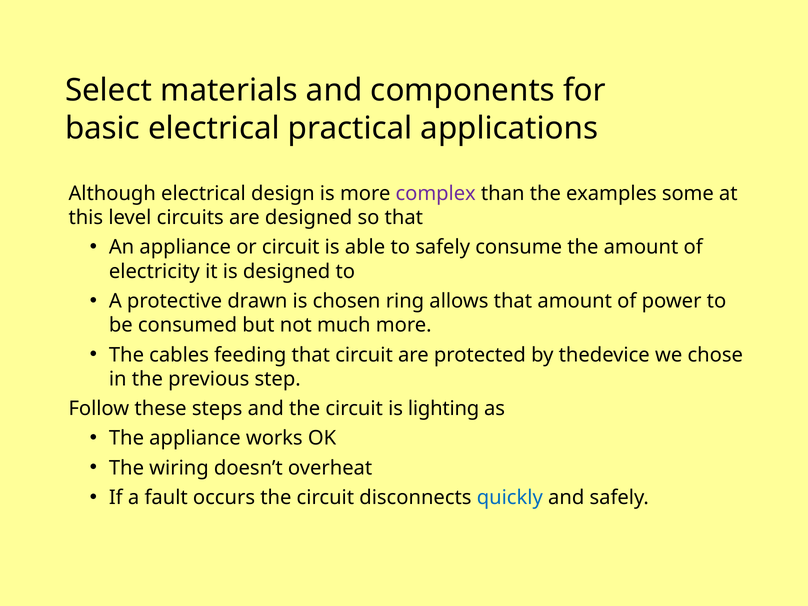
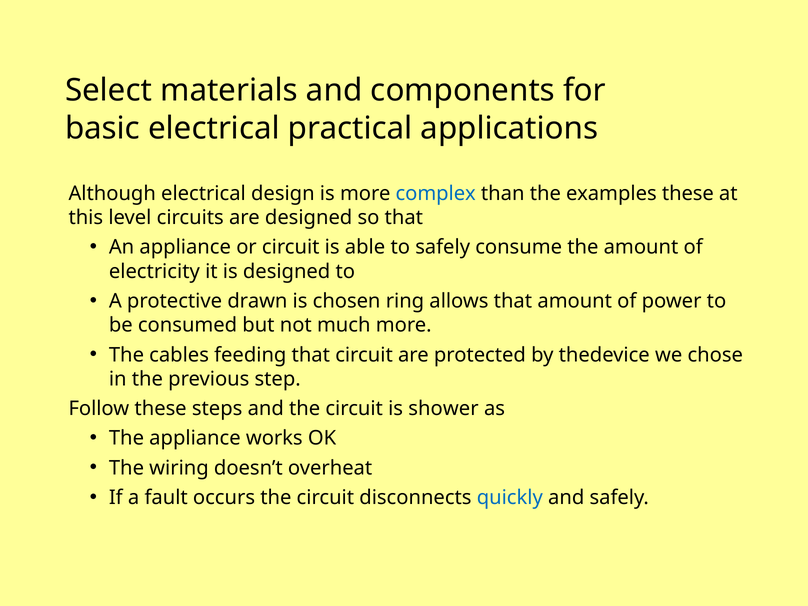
complex colour: purple -> blue (436, 193)
examples some: some -> these (688, 193)
lighting: lighting -> shower (443, 409)
